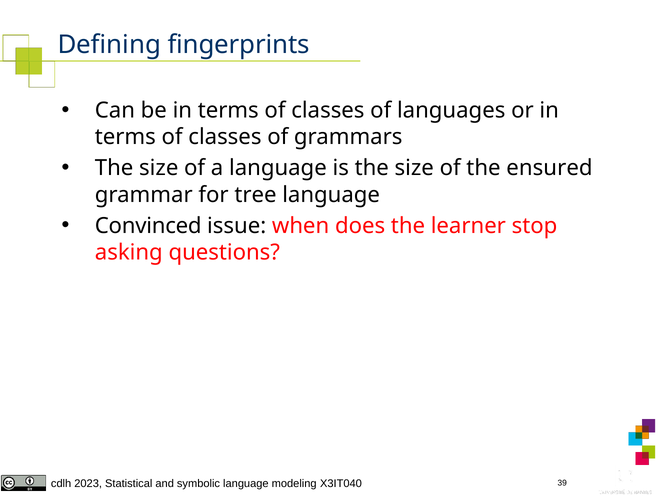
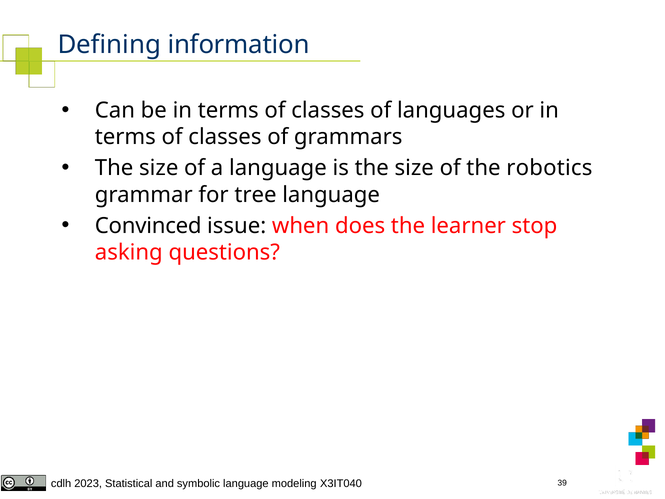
fingerprints: fingerprints -> information (239, 44)
ensured: ensured -> robotics (549, 168)
